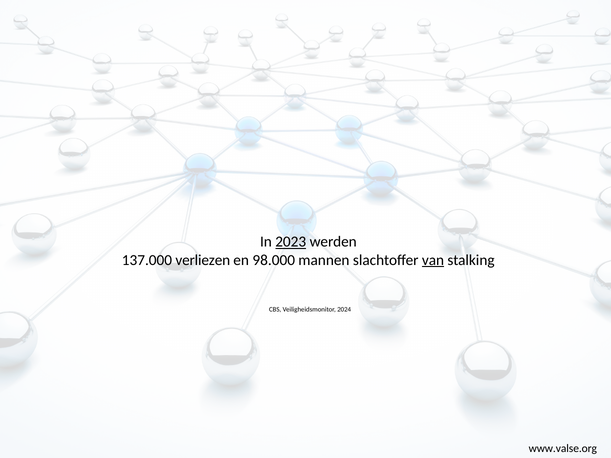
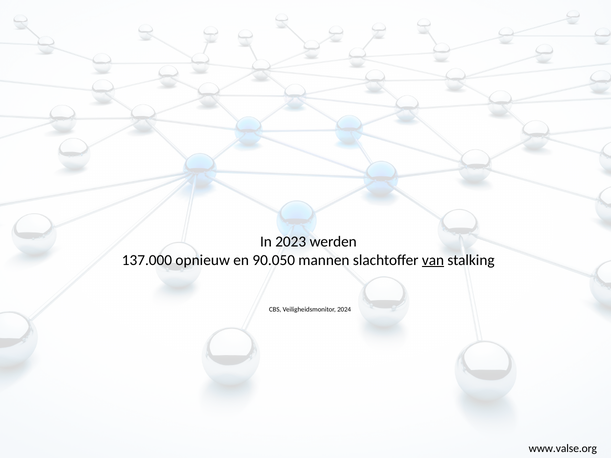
2023 underline: present -> none (291, 242)
verliezen: verliezen -> opnieuw (203, 260)
98.000: 98.000 -> 90.050 (274, 260)
